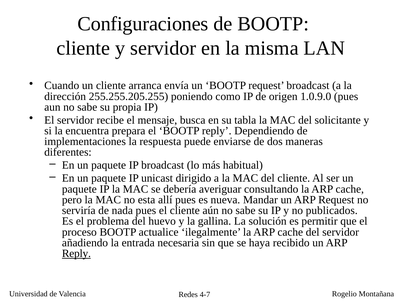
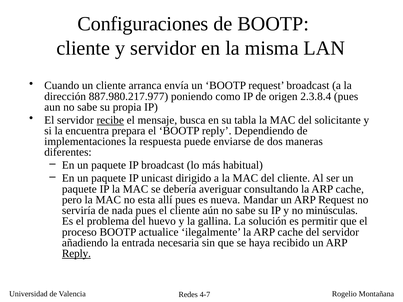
255.255.205.255: 255.255.205.255 -> 887.980.217.977 (128, 96)
1.0.9.0: 1.0.9.0 -> 2.3.8.4 (316, 96)
recibe underline: none -> present (110, 120)
publicados: publicados -> minúsculas (332, 211)
